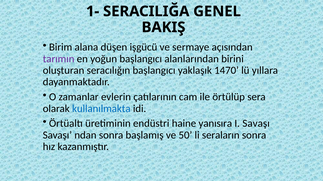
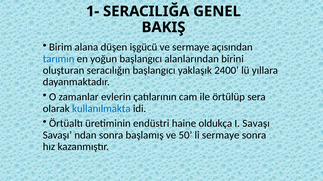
tarımın colour: purple -> blue (59, 59)
1470: 1470 -> 2400 (227, 71)
yanısıra: yanısıra -> oldukça (215, 124)
li seraların: seraların -> sermaye (221, 136)
